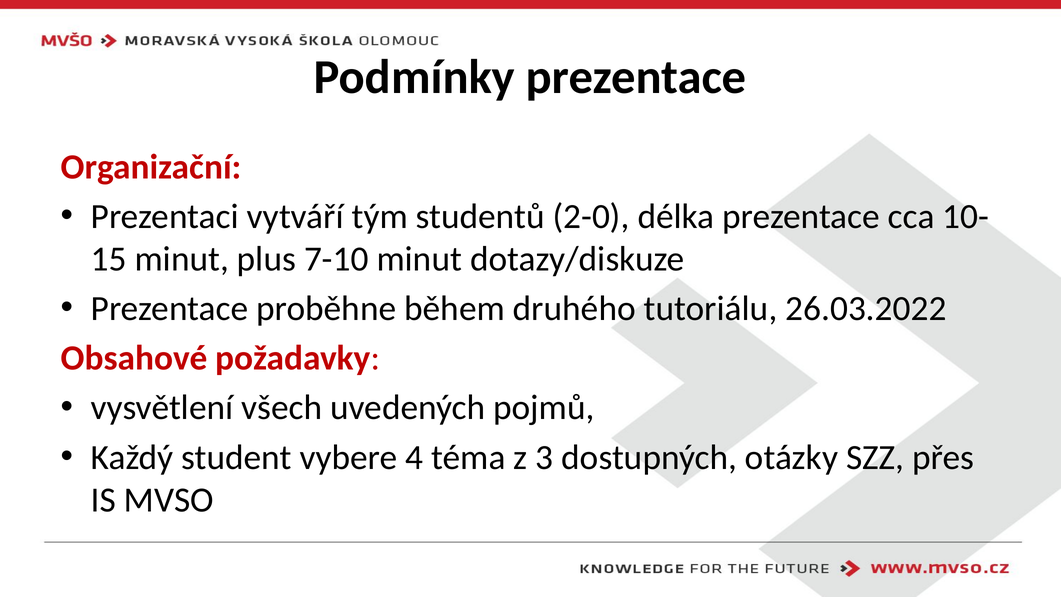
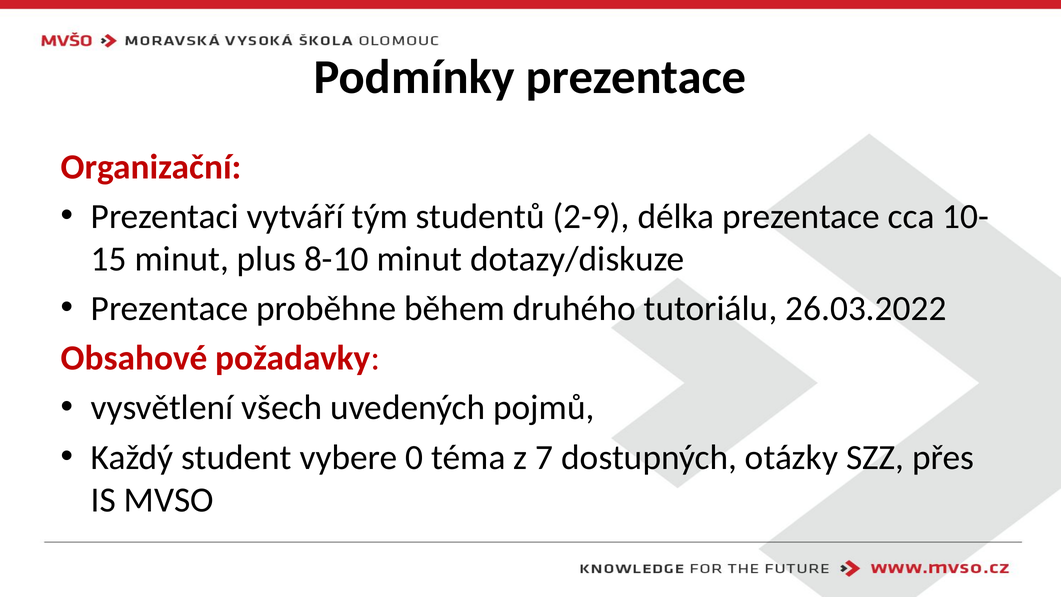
2-0: 2-0 -> 2-9 (591, 217)
7-10: 7-10 -> 8-10 (336, 259)
4: 4 -> 0 (414, 457)
3: 3 -> 7 (544, 457)
